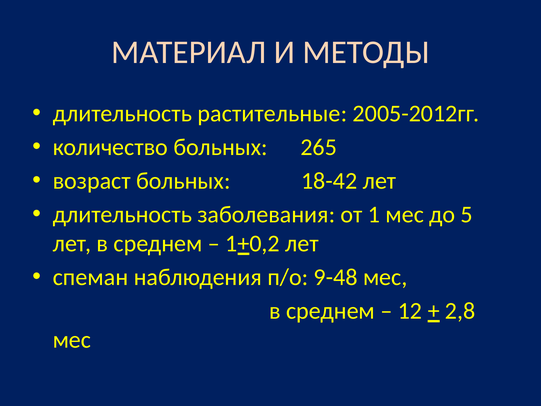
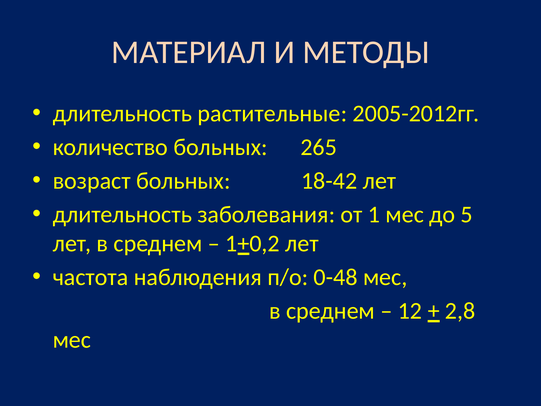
спеман: спеман -> частота (91, 277)
9-48: 9-48 -> 0-48 (336, 277)
